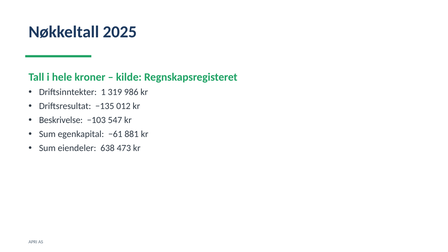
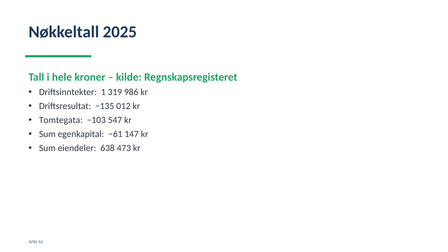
Beskrivelse: Beskrivelse -> Tomtegata (61, 120)
881: 881 -> 147 (132, 134)
